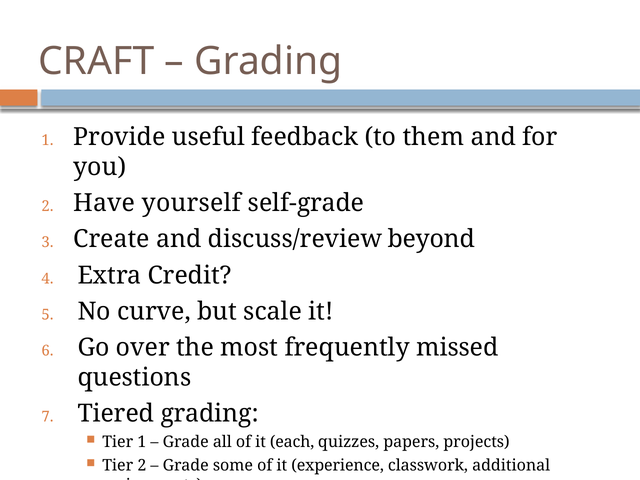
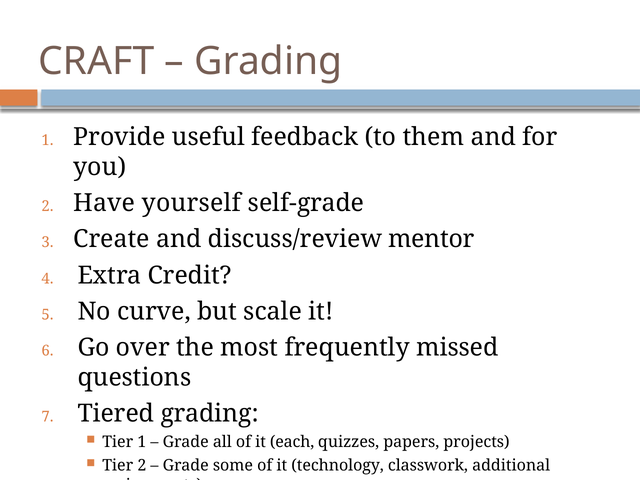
beyond: beyond -> mentor (431, 239)
experience: experience -> technology (338, 466)
